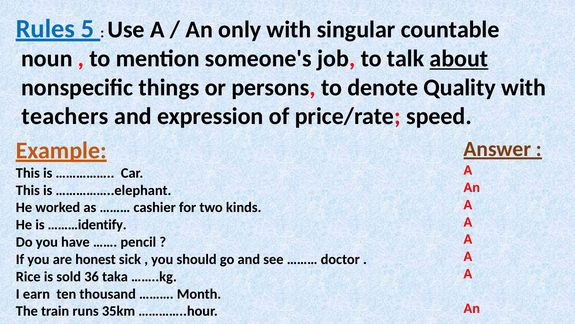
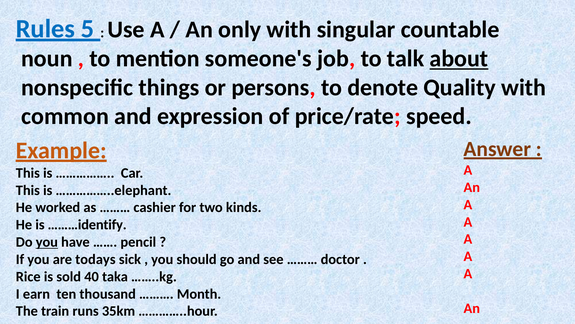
teachers: teachers -> common (65, 116)
you underline: none -> present (47, 242)
honest: honest -> todays (95, 259)
36: 36 -> 40 (92, 276)
